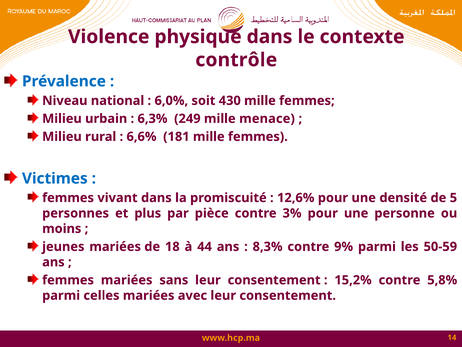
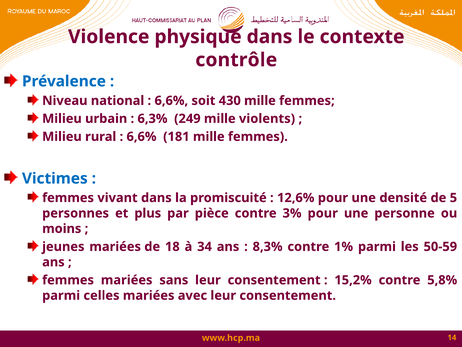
6,0%: 6,0% -> 6,6% (171, 101)
menace: menace -> violents (267, 119)
44: 44 -> 34 (205, 246)
9%: 9% -> 1% (344, 246)
